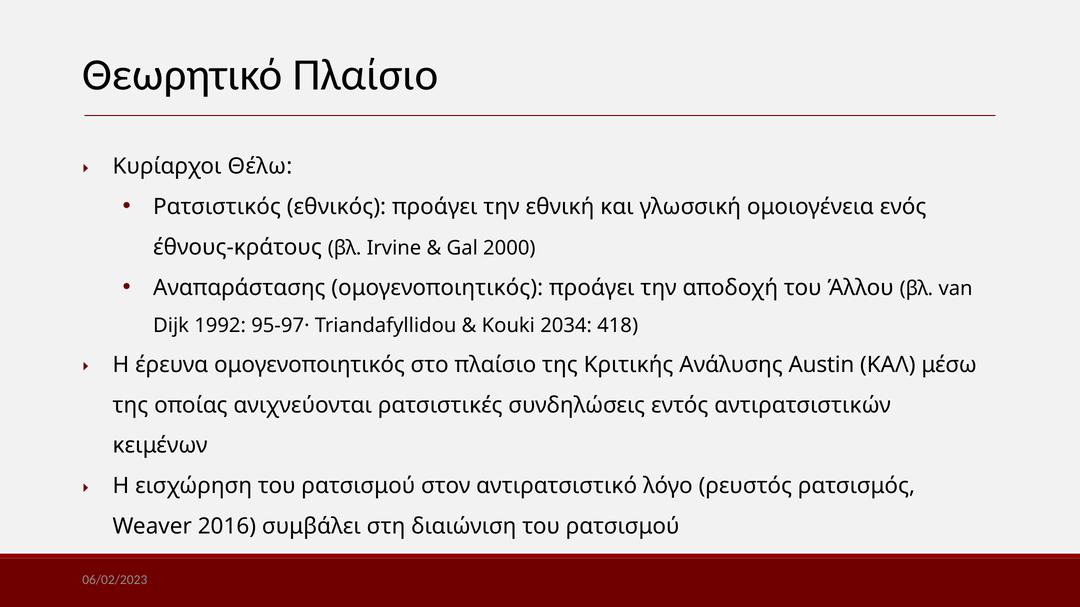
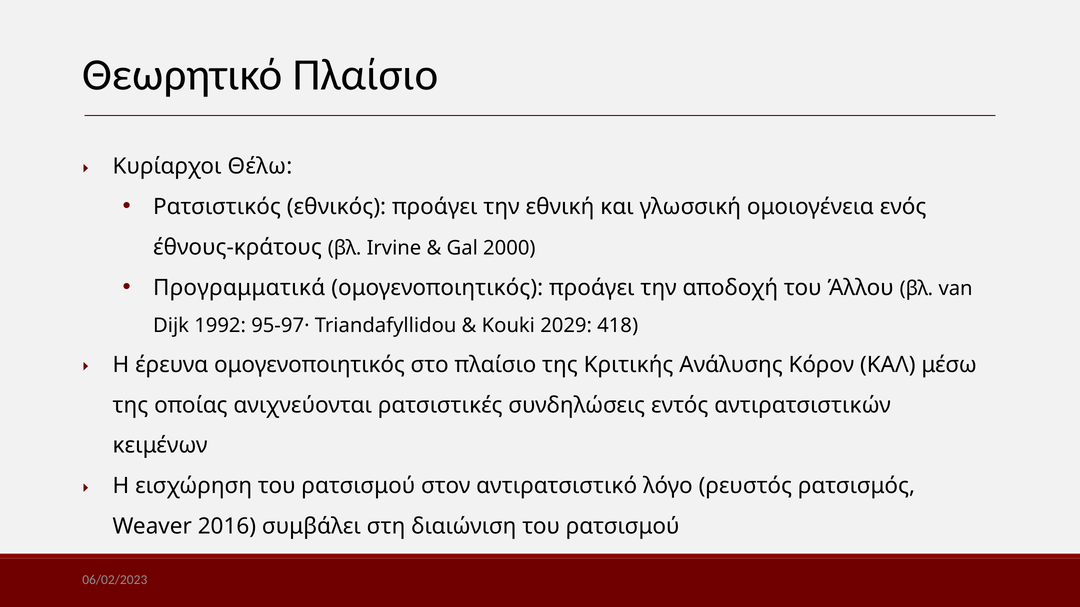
Αναπαράστασης: Αναπαράστασης -> Προγραμματικά (239, 288)
2034: 2034 -> 2029 (566, 326)
Austin: Austin -> Κόρον (821, 365)
